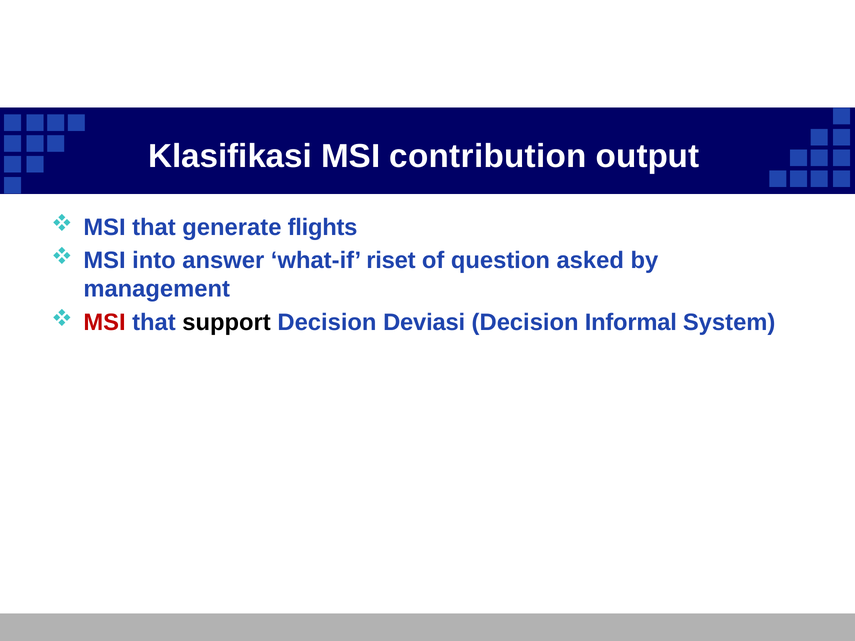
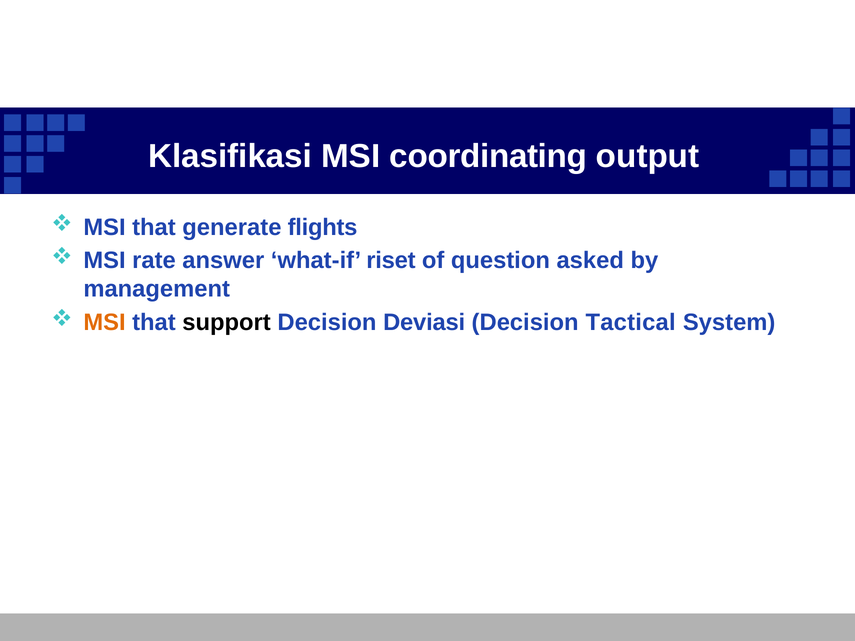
contribution: contribution -> coordinating (488, 156)
into: into -> rate (154, 261)
MSI colour: red -> orange (104, 322)
Informal: Informal -> Tactical (631, 322)
